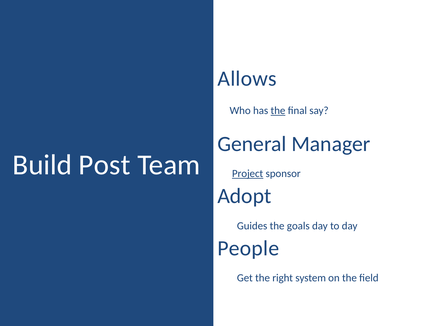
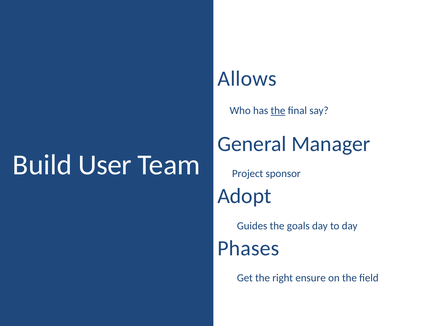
Post: Post -> User (105, 165)
Project underline: present -> none (248, 173)
People: People -> Phases (248, 248)
system: system -> ensure (311, 277)
